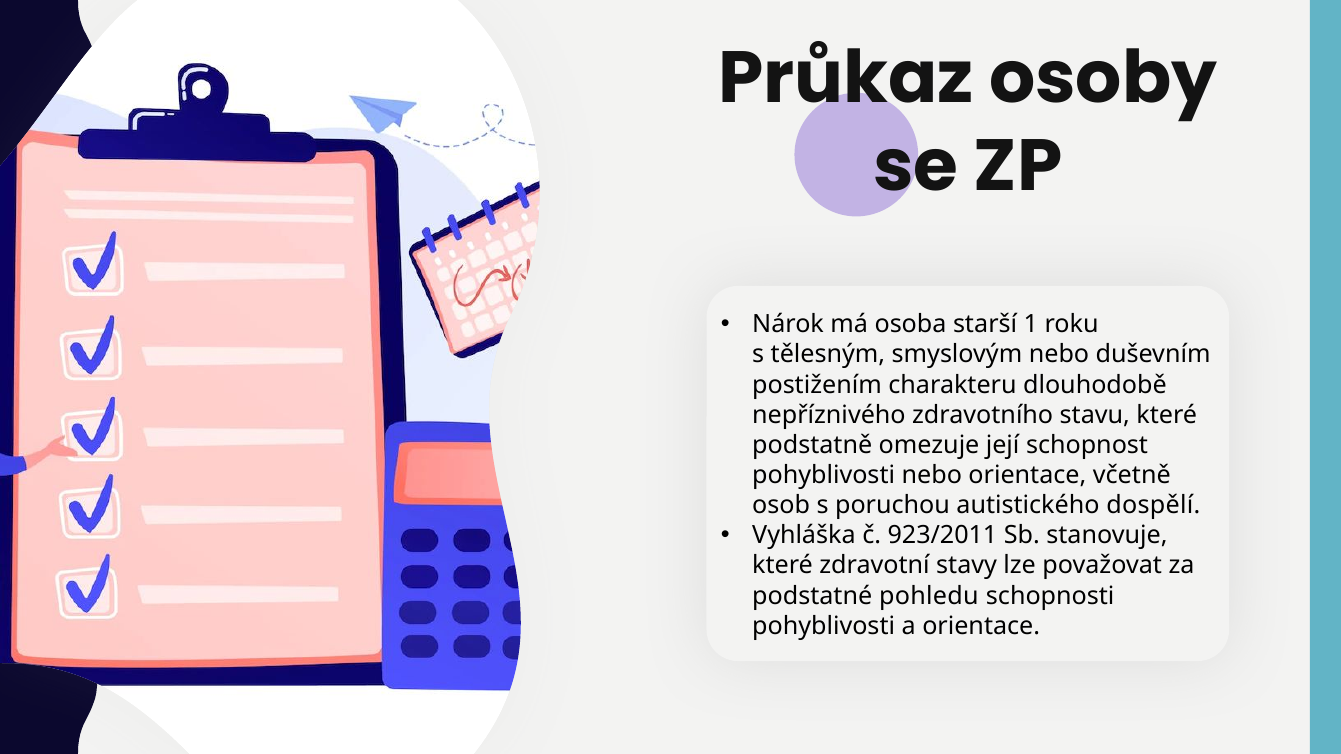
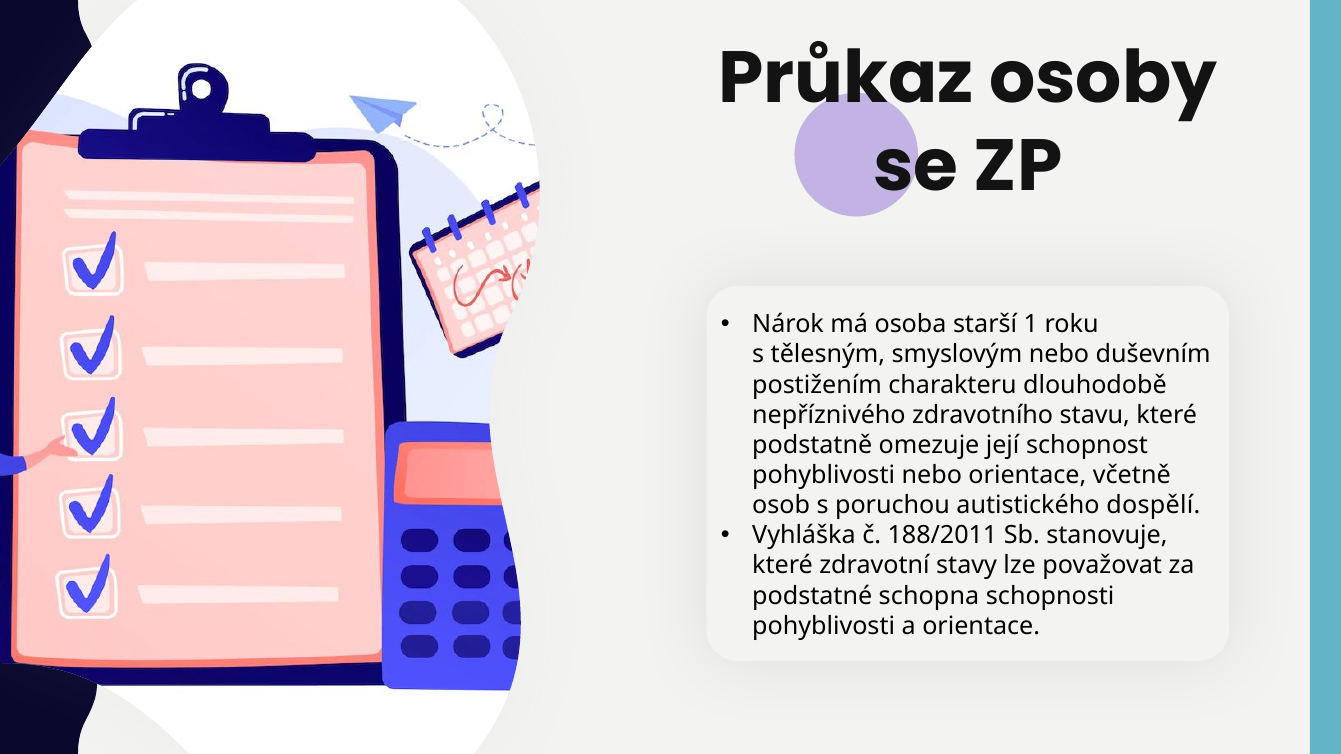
923/2011: 923/2011 -> 188/2011 (942, 536)
pohledu: pohledu -> schopna (929, 596)
